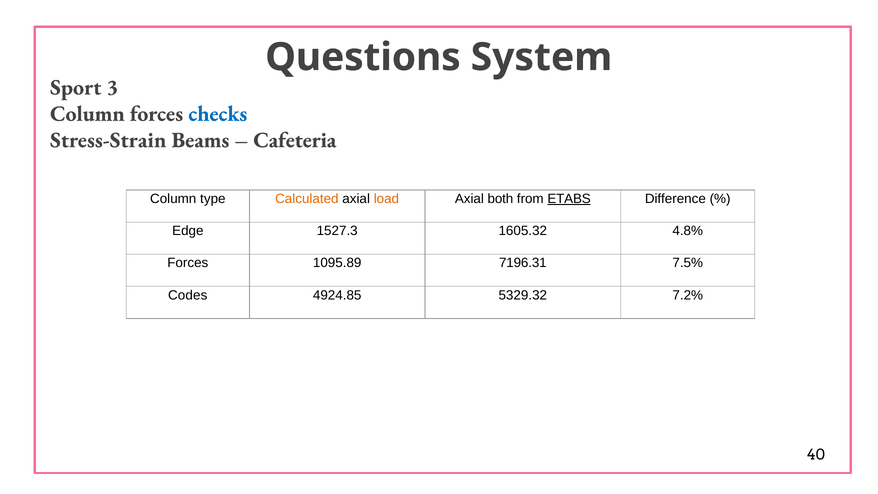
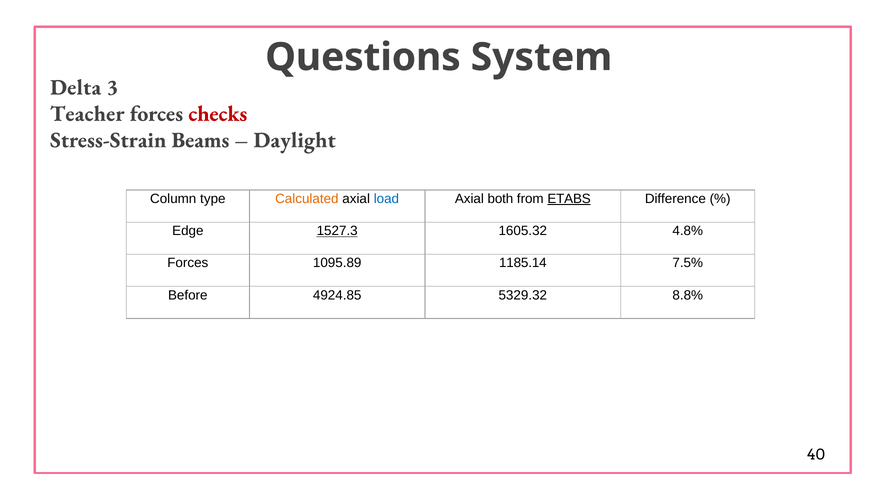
Sport: Sport -> Delta (76, 87)
Column: Column -> Teacher (87, 114)
checks colour: blue -> red (218, 114)
Cafeteria: Cafeteria -> Daylight (295, 140)
load colour: orange -> blue (386, 199)
1527.3 underline: none -> present (337, 231)
7196.31: 7196.31 -> 1185.14 (523, 263)
Codes: Codes -> Before (188, 295)
7.2%: 7.2% -> 8.8% (688, 295)
